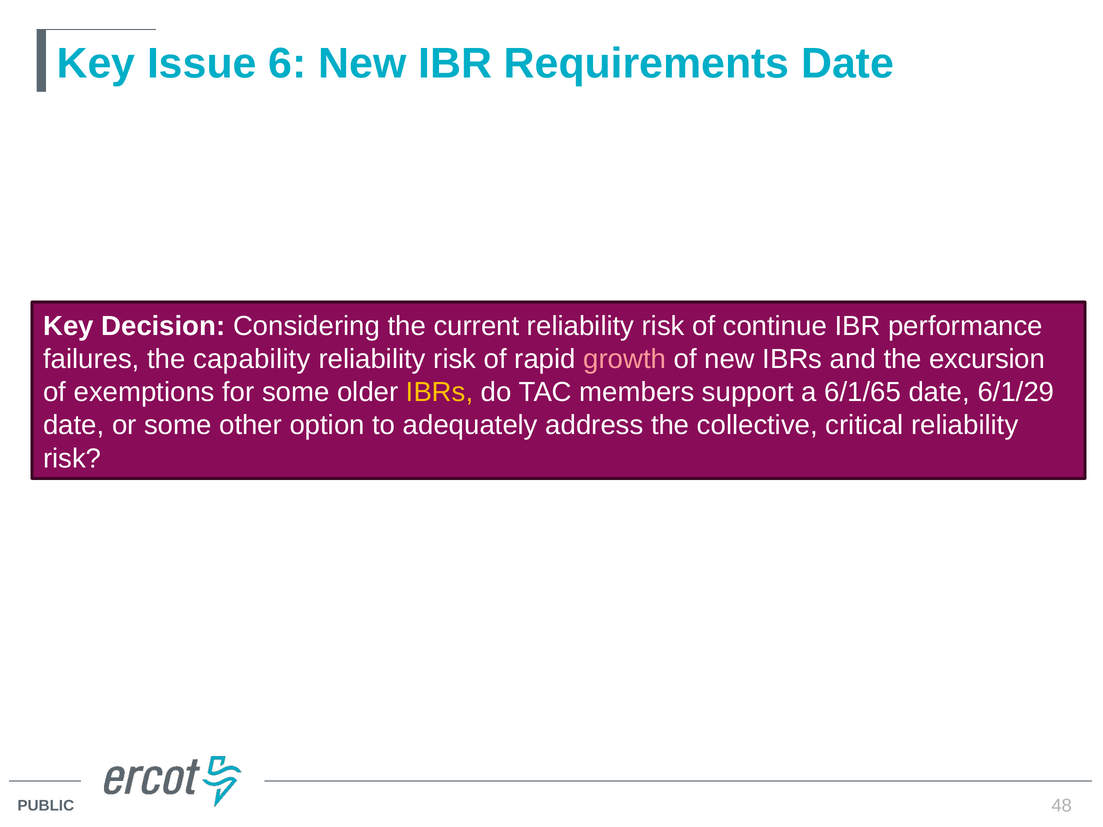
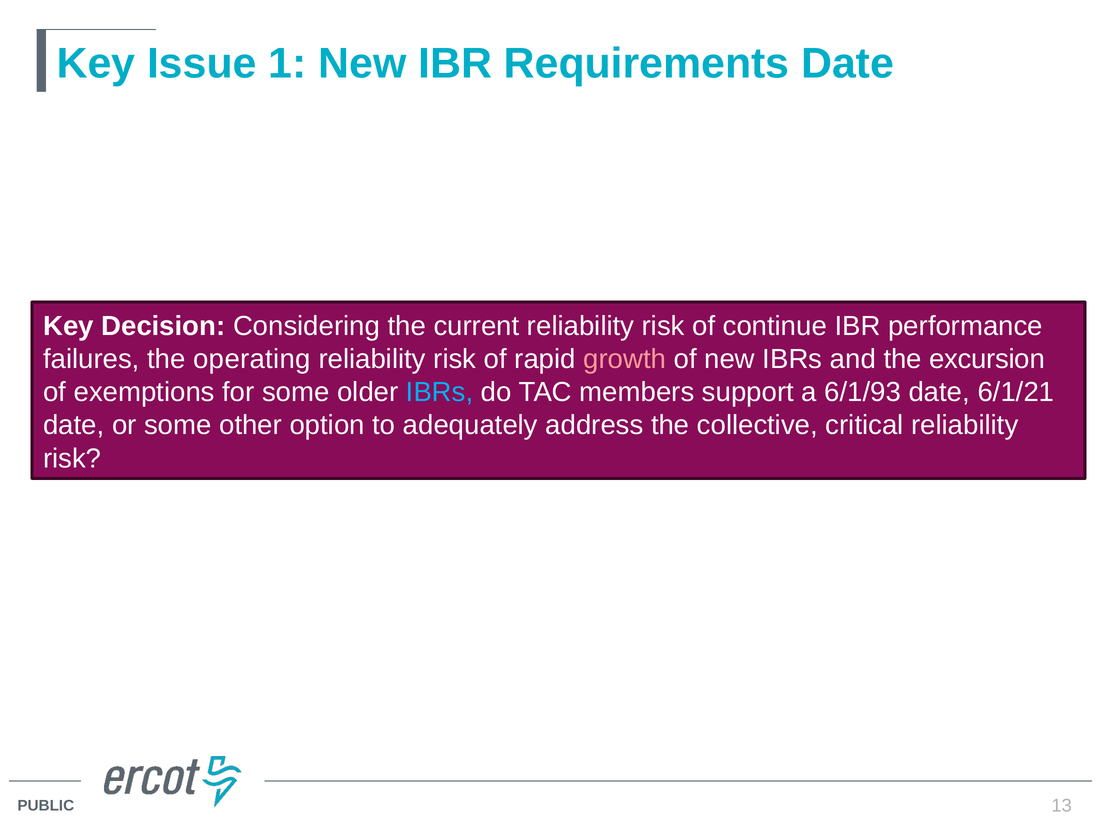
6: 6 -> 1 (287, 64)
capability: capability -> operating (252, 359)
IBRs colour: yellow -> light blue (440, 392)
6/1/65: 6/1/65 -> 6/1/93 (863, 392)
6/1/29: 6/1/29 -> 6/1/21 (1016, 392)
48: 48 -> 13 (1062, 806)
